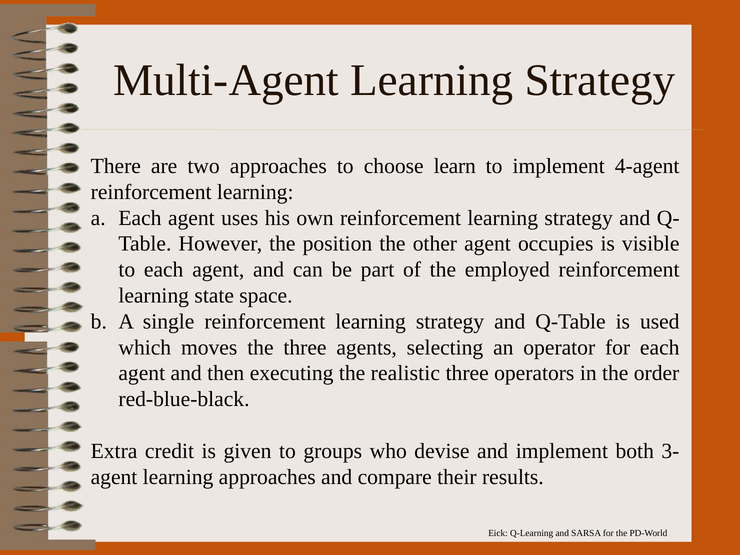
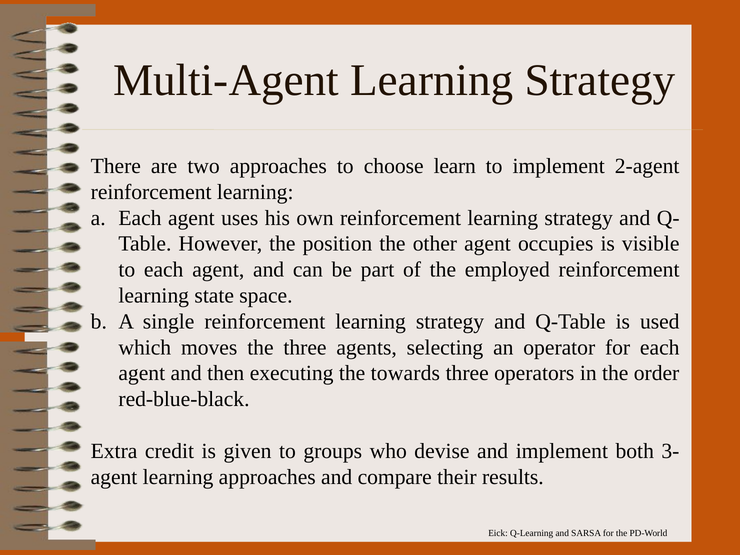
4-agent: 4-agent -> 2-agent (647, 166)
realistic: realistic -> towards (405, 373)
